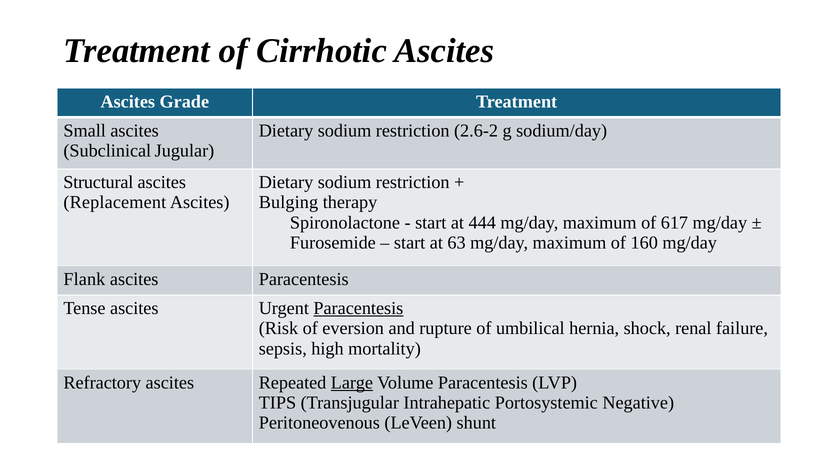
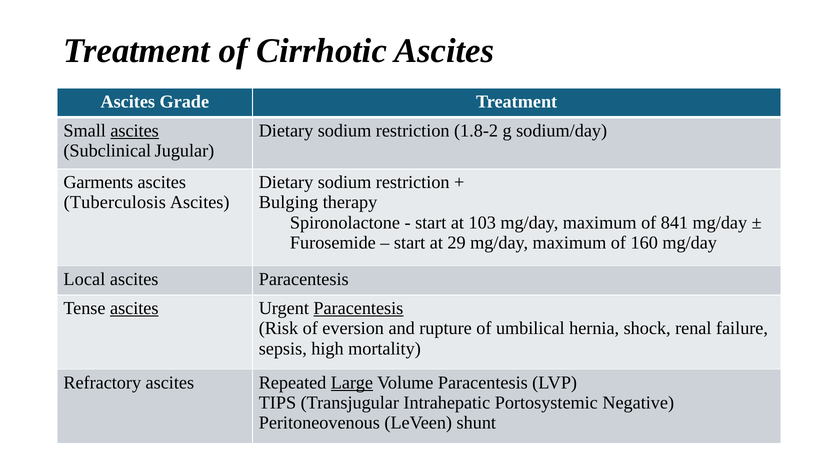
ascites underline: none -> present (135, 131)
2.6-2: 2.6-2 -> 1.8-2 (476, 131)
Structural: Structural -> Garments (98, 182)
Replacement: Replacement -> Tuberculosis (115, 202)
444: 444 -> 103 (482, 223)
617: 617 -> 841 (674, 223)
63: 63 -> 29 (457, 243)
Flank: Flank -> Local (84, 279)
ascites underline: none -> present (134, 308)
